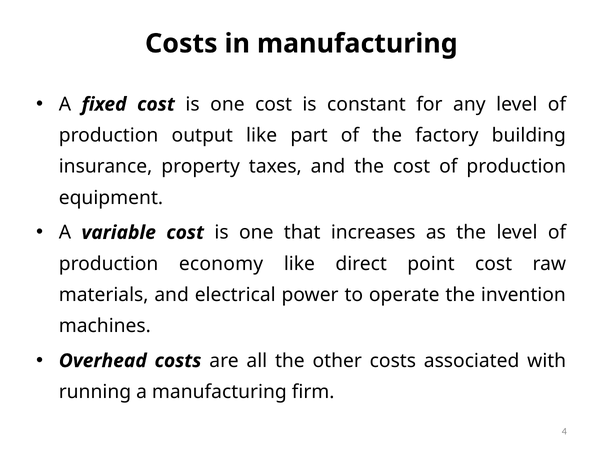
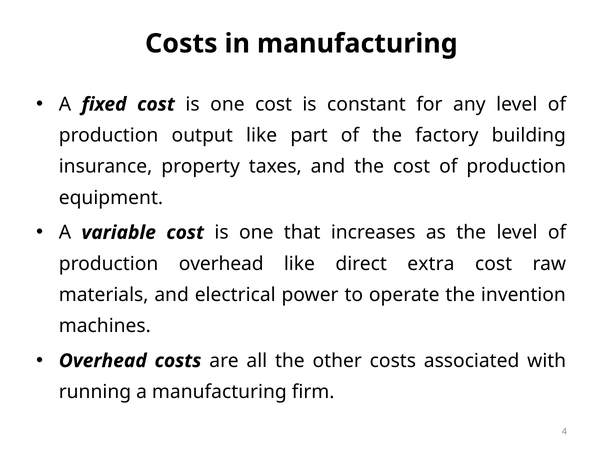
production economy: economy -> overhead (221, 264)
point: point -> extra (431, 264)
